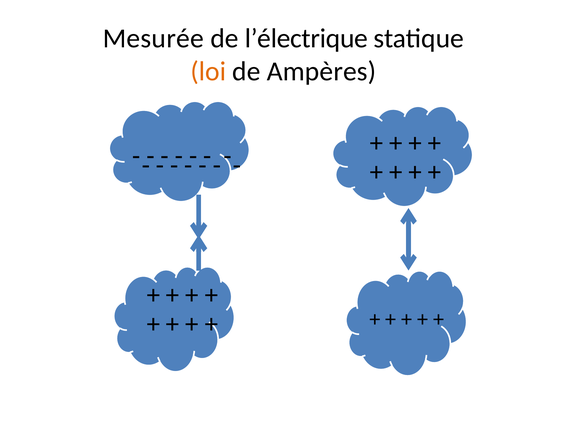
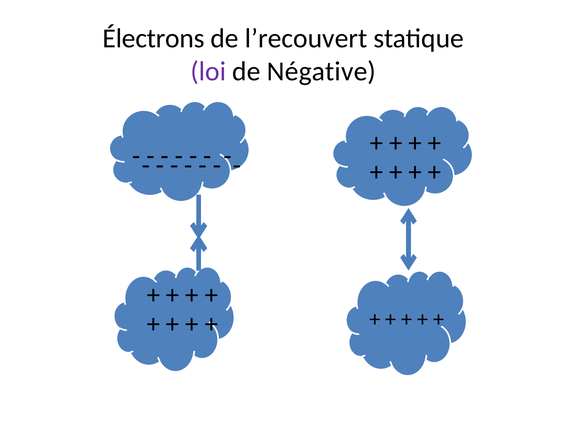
Mesurée: Mesurée -> Électrons (154, 38)
l’électrique: l’électrique -> l’recouvert (306, 38)
loi colour: orange -> purple (208, 71)
Ampères: Ampères -> Négative (321, 71)
